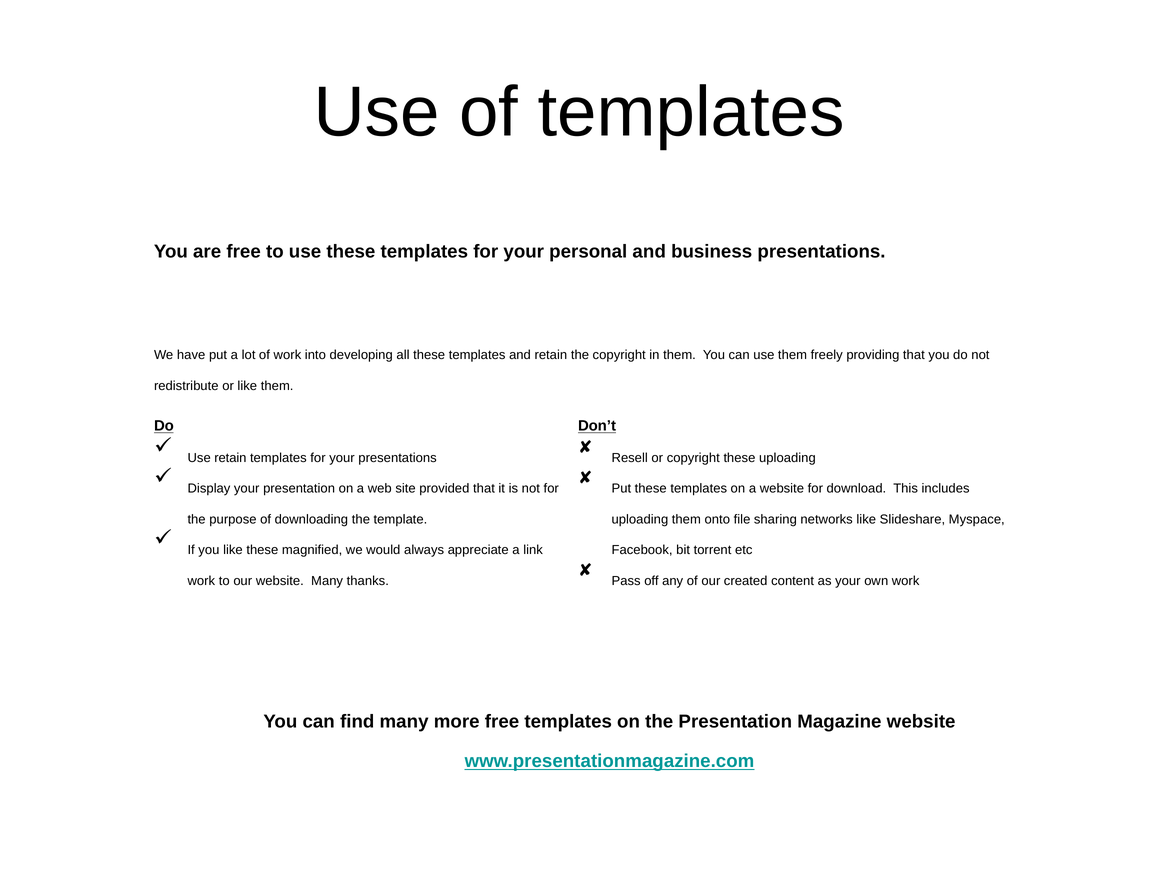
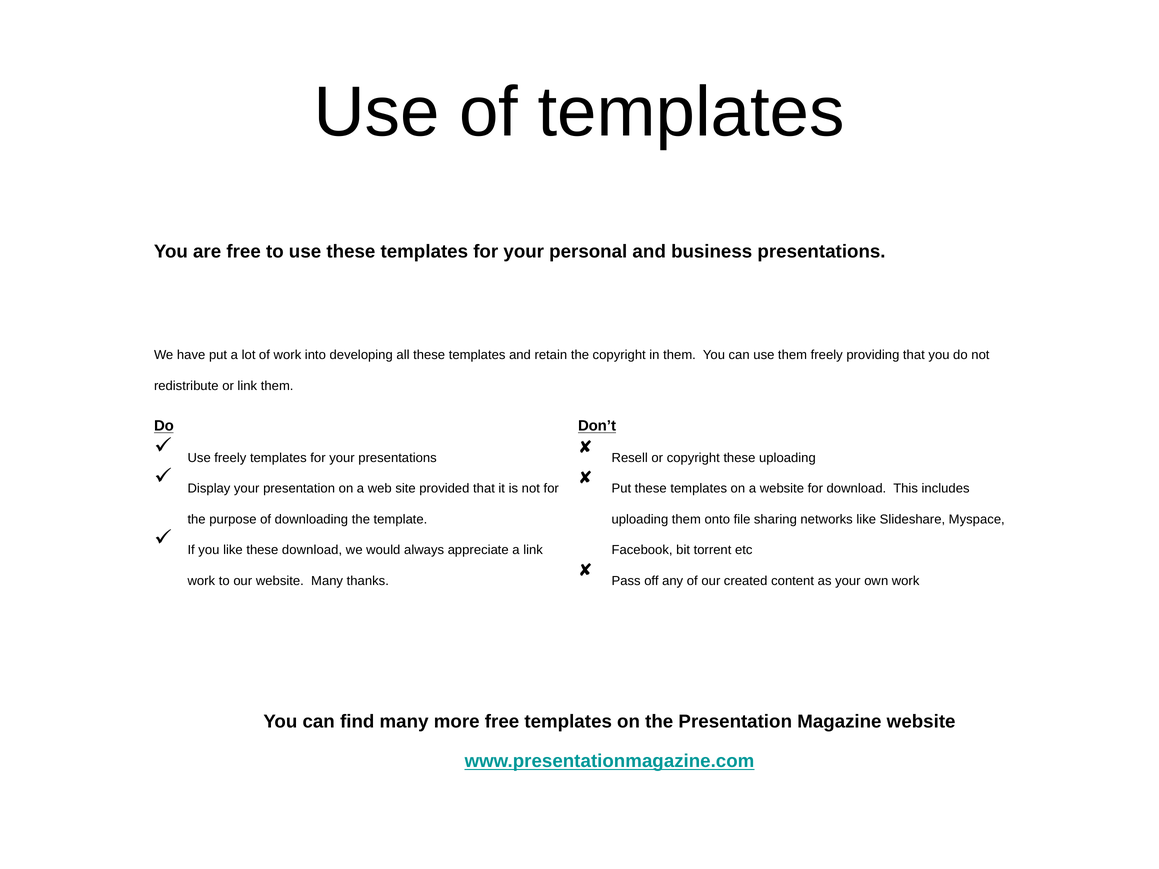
or like: like -> link (247, 386)
Use retain: retain -> freely (230, 458)
these magnified: magnified -> download (312, 550)
